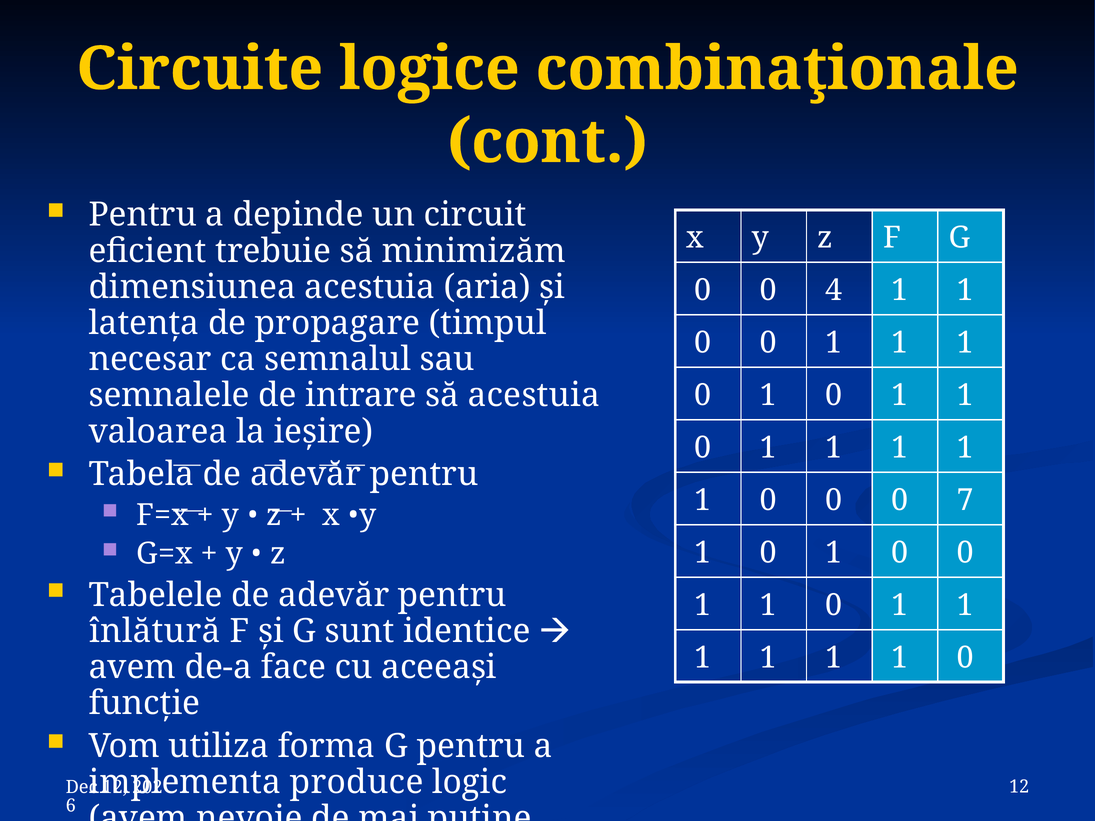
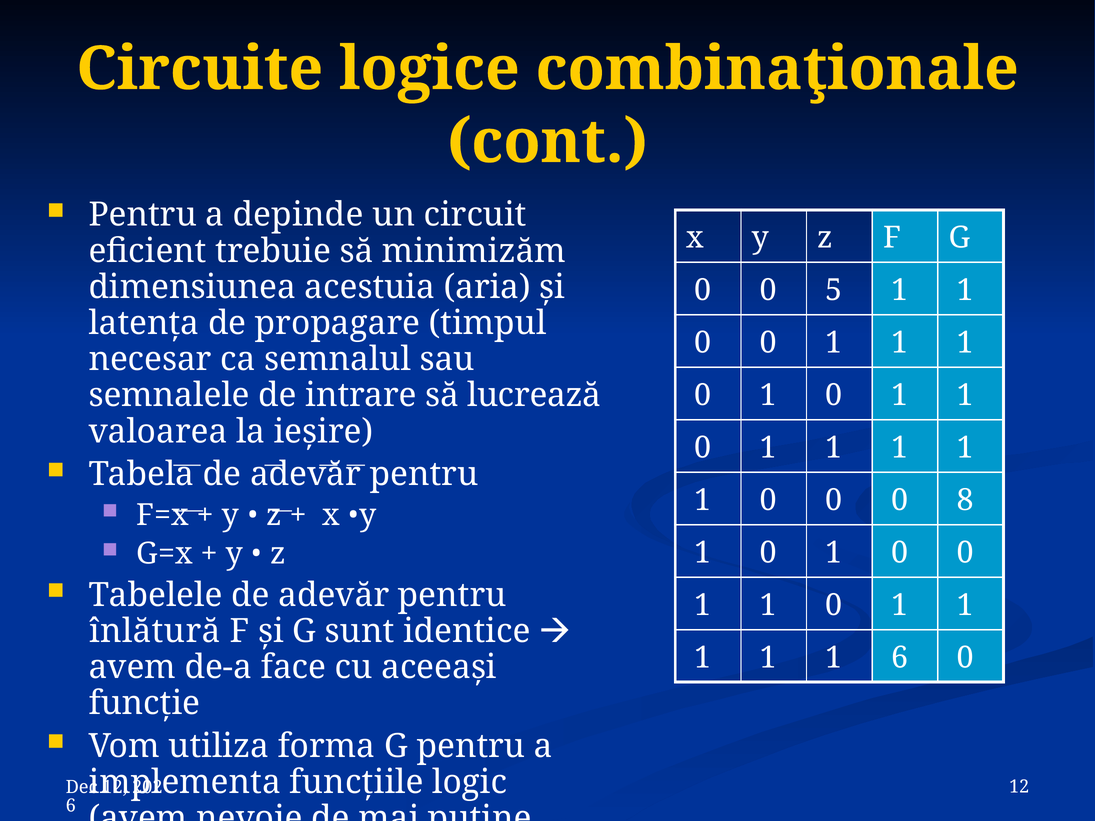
4: 4 -> 5 (834, 290)
să acestuia: acestuia -> lucrează (534, 396)
7: 7 -> 8 (965, 500)
1: 1 -> 6 (900, 658)
produce: produce -> funcţiile (357, 782)
